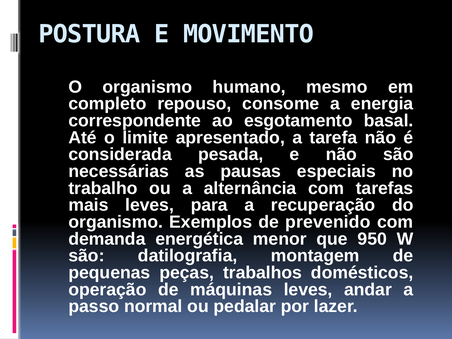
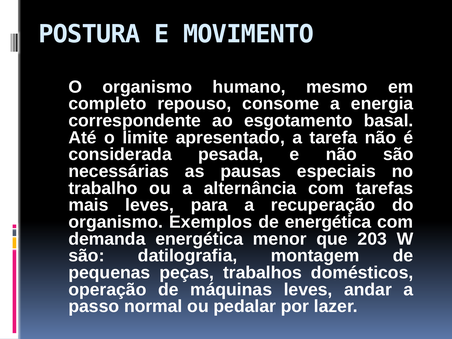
de prevenido: prevenido -> energética (328, 222)
950: 950 -> 203 (372, 239)
